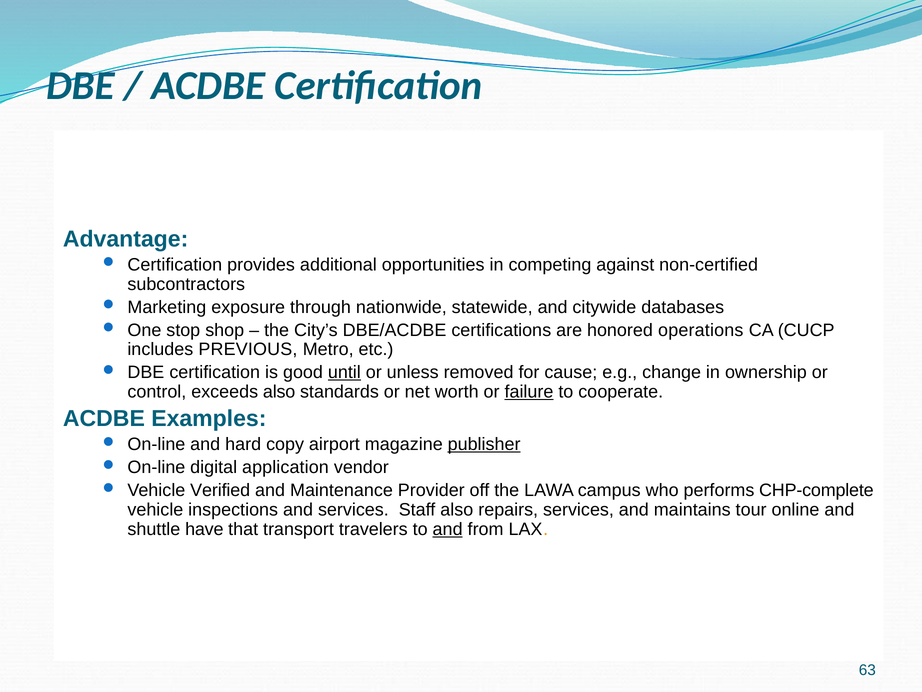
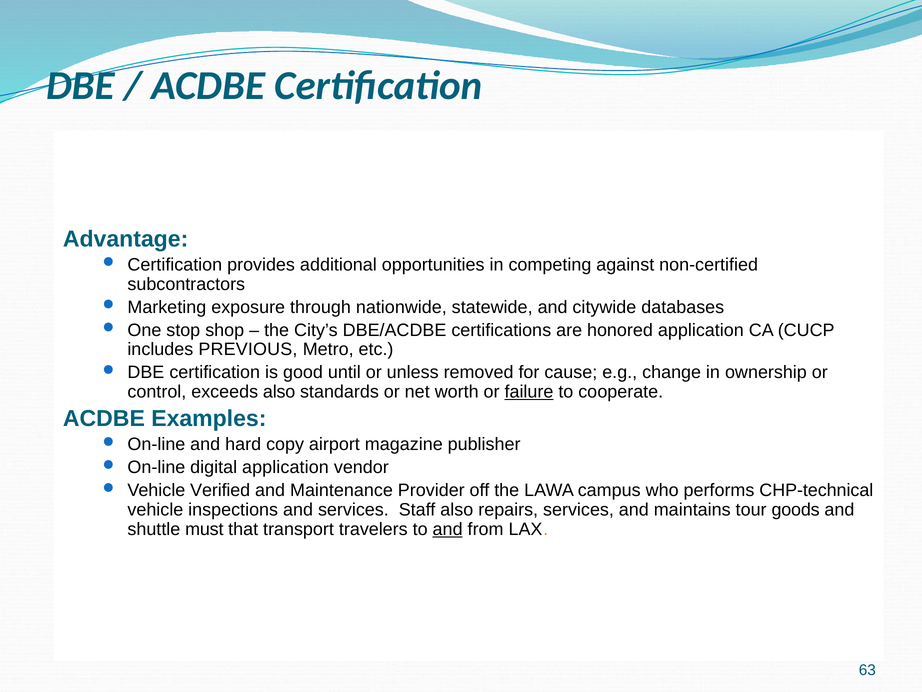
honored operations: operations -> application (701, 330)
until underline: present -> none (344, 372)
publisher underline: present -> none (484, 444)
CHP-complete: CHP-complete -> CHP-technical (816, 490)
online: online -> goods (796, 509)
have: have -> must (204, 529)
